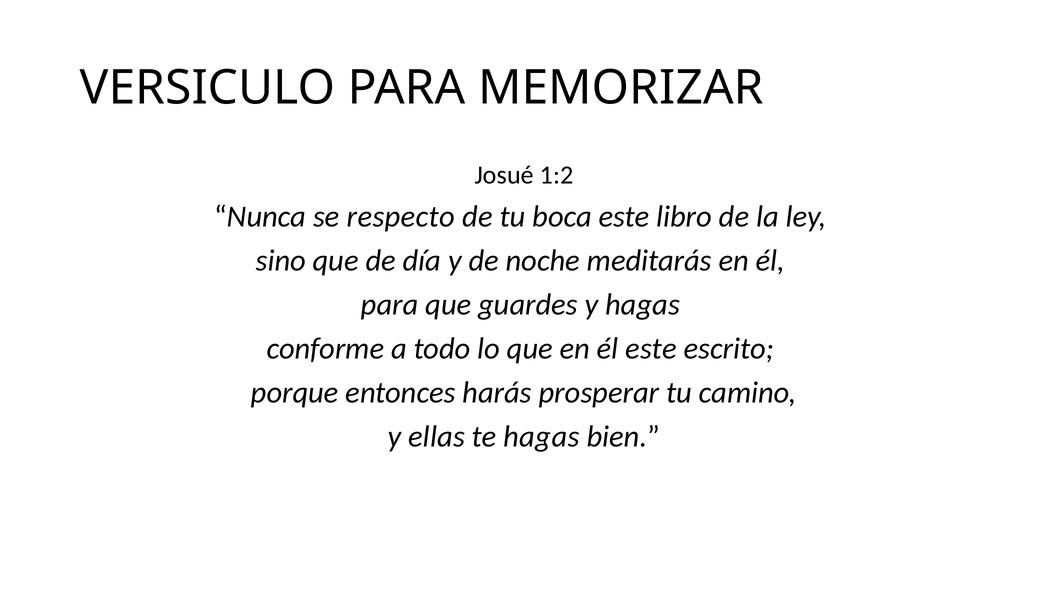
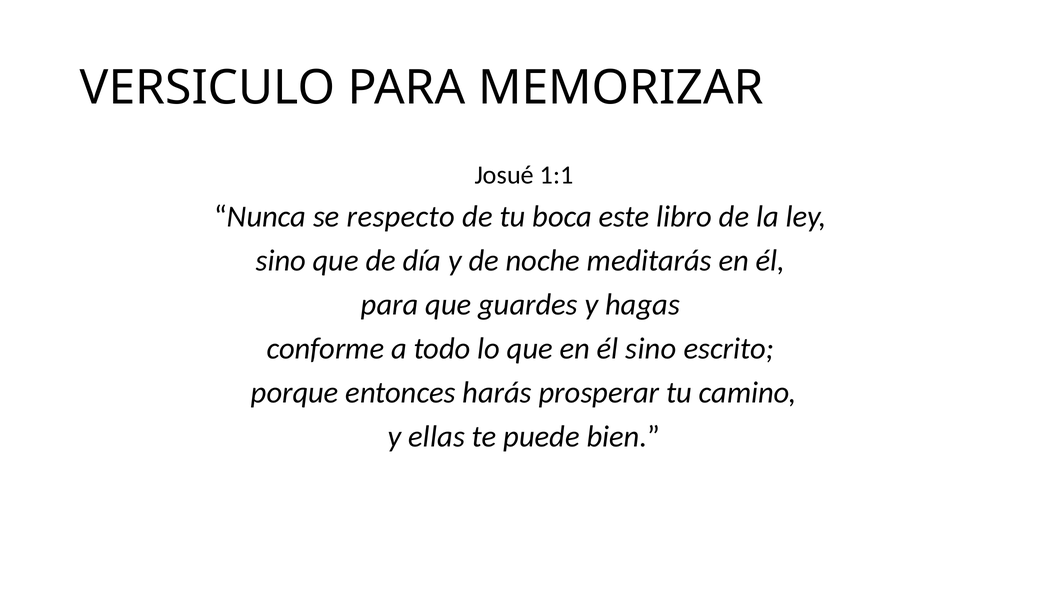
1:2: 1:2 -> 1:1 (557, 175)
él este: este -> sino (651, 348)
te hagas: hagas -> puede (542, 436)
